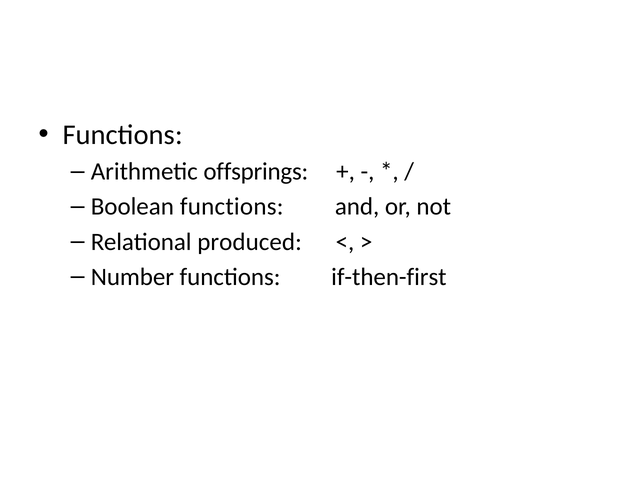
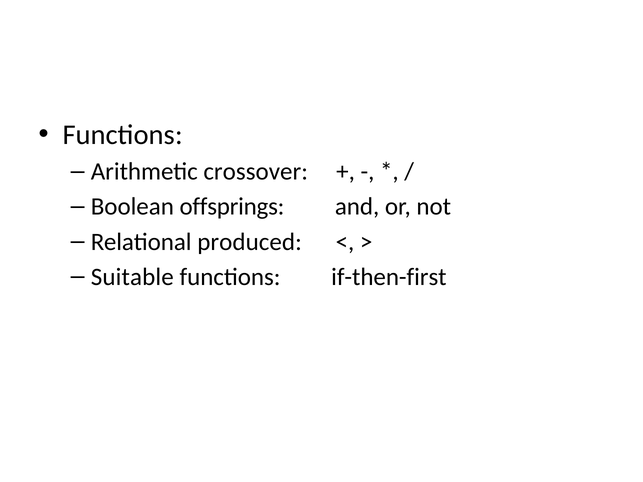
offsprings: offsprings -> crossover (256, 172)
Boolean functions: functions -> offsprings (232, 207)
Number: Number -> Suitable (132, 277)
